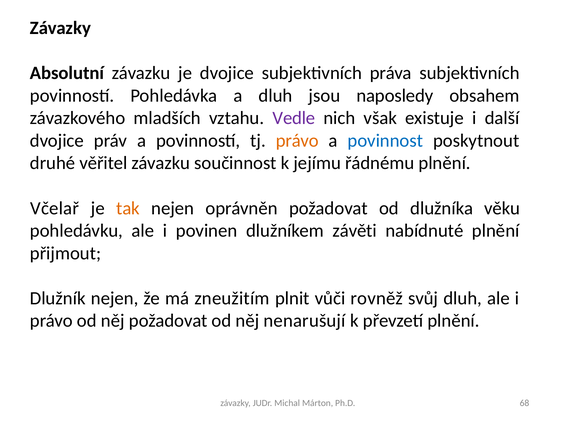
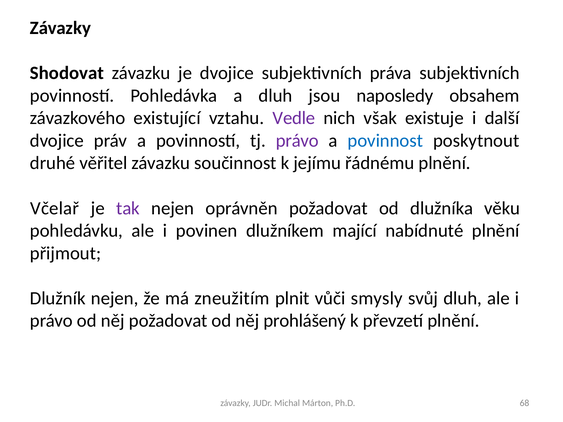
Absolutní: Absolutní -> Shodovat (67, 73)
mladších: mladších -> existující (167, 118)
právo colour: orange -> purple (297, 141)
tak colour: orange -> purple (128, 208)
závěti: závěti -> mající (355, 231)
rovněž: rovněž -> smysly (377, 298)
nenarušují: nenarušují -> prohlášený (305, 321)
